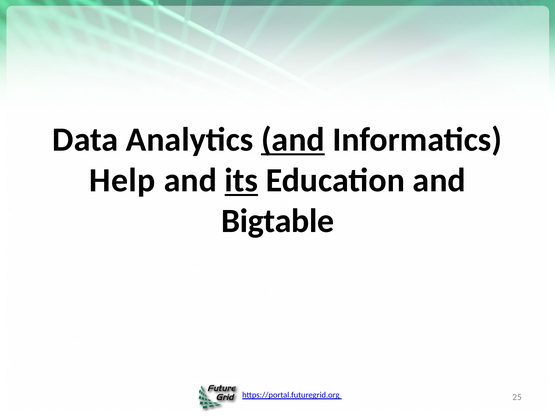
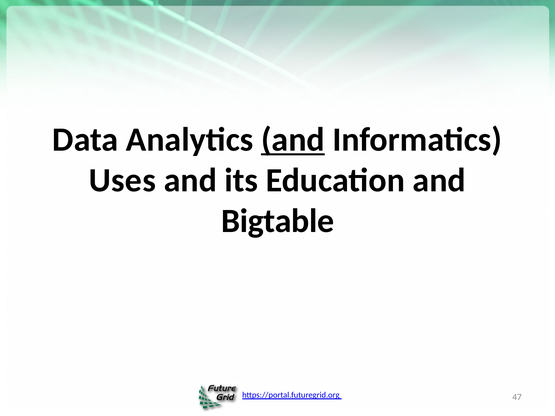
Help: Help -> Uses (122, 180)
its underline: present -> none (241, 180)
25: 25 -> 47 (517, 397)
